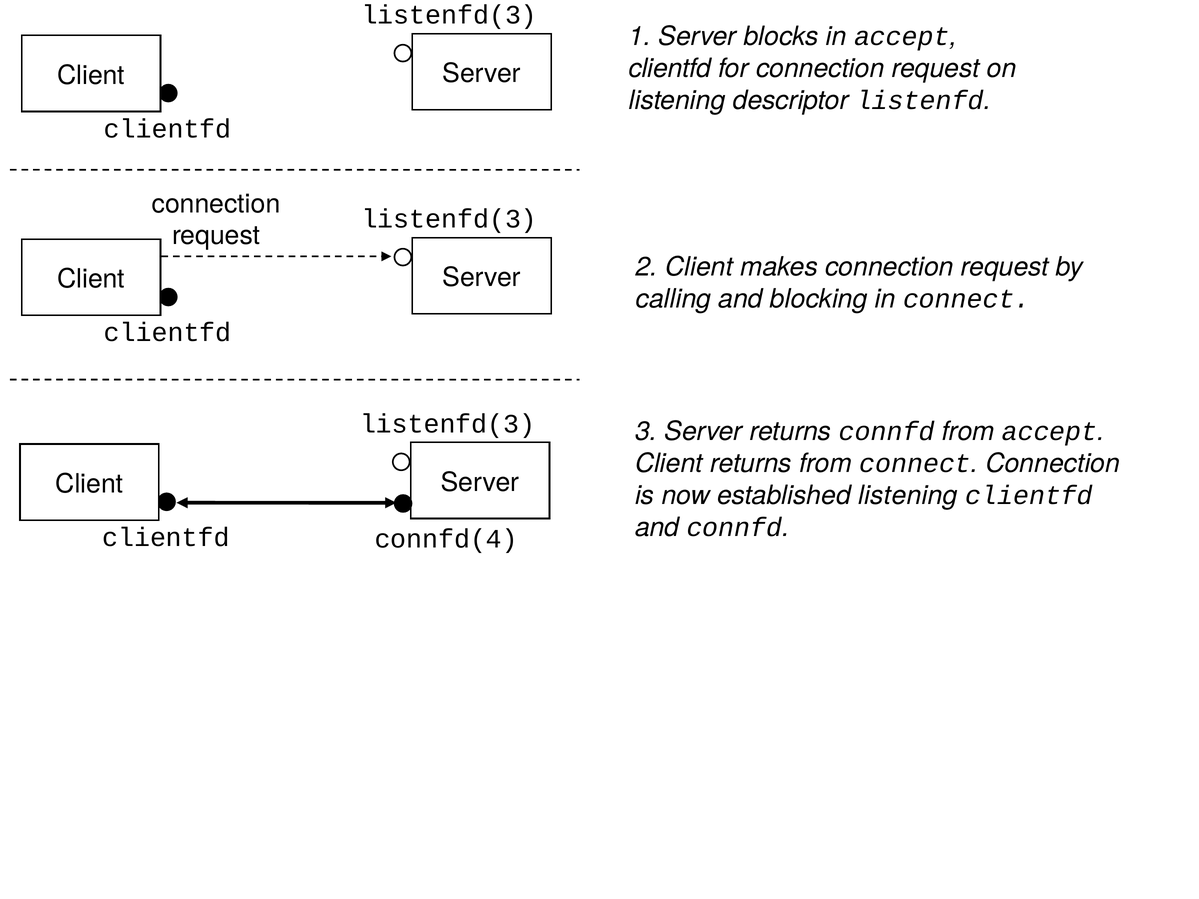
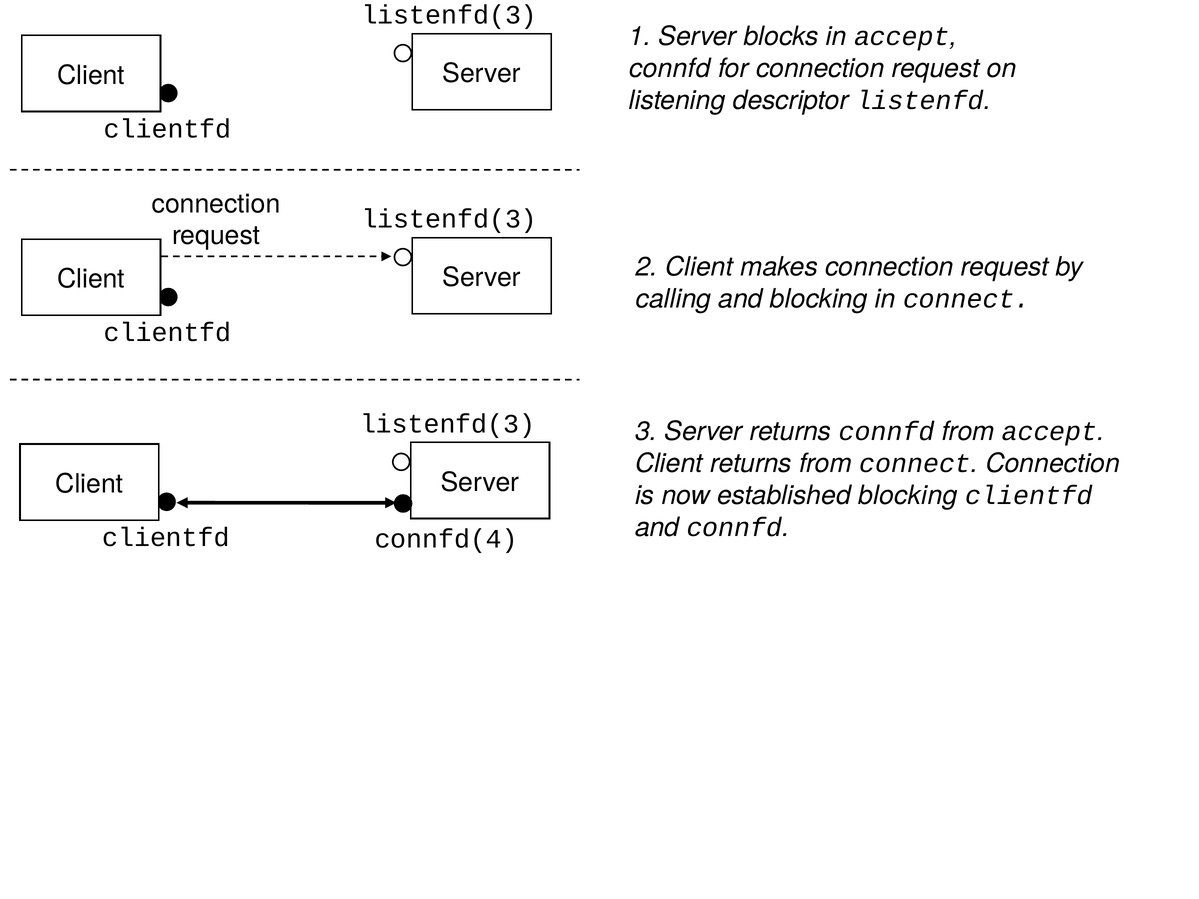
clientfd: clientfd -> connfd (670, 68)
established listening: listening -> blocking (908, 496)
